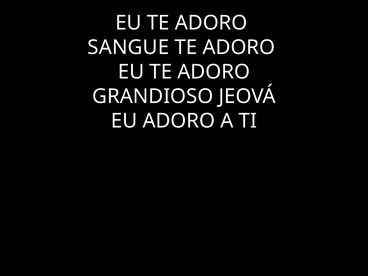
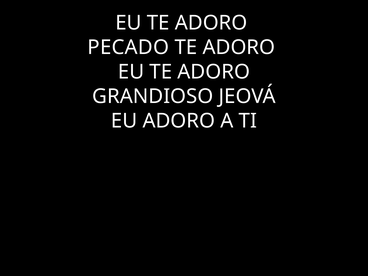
SANGUE: SANGUE -> PECADO (128, 47)
